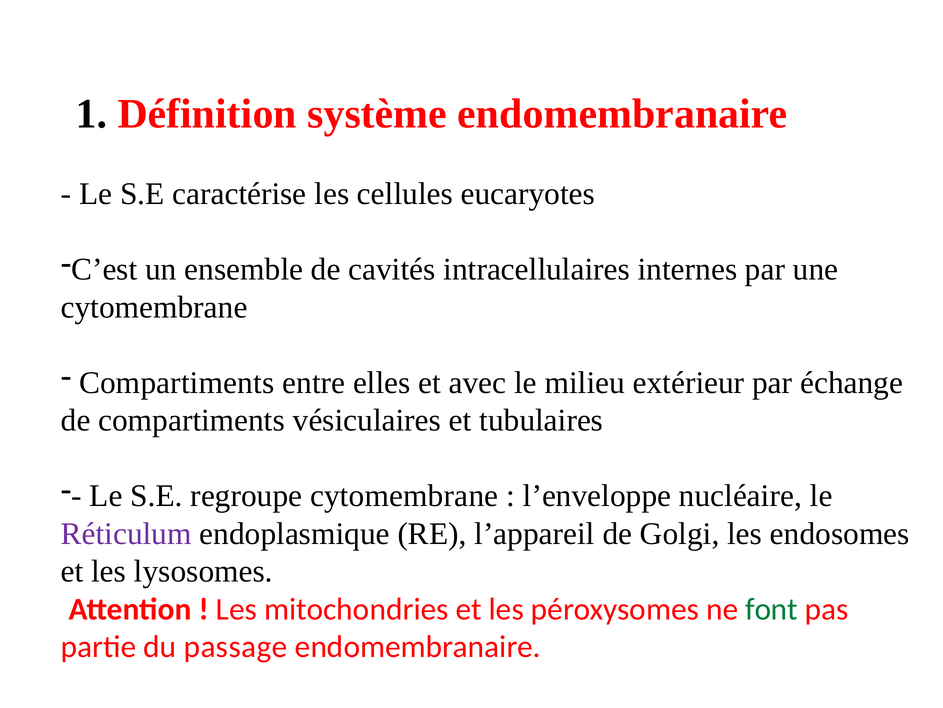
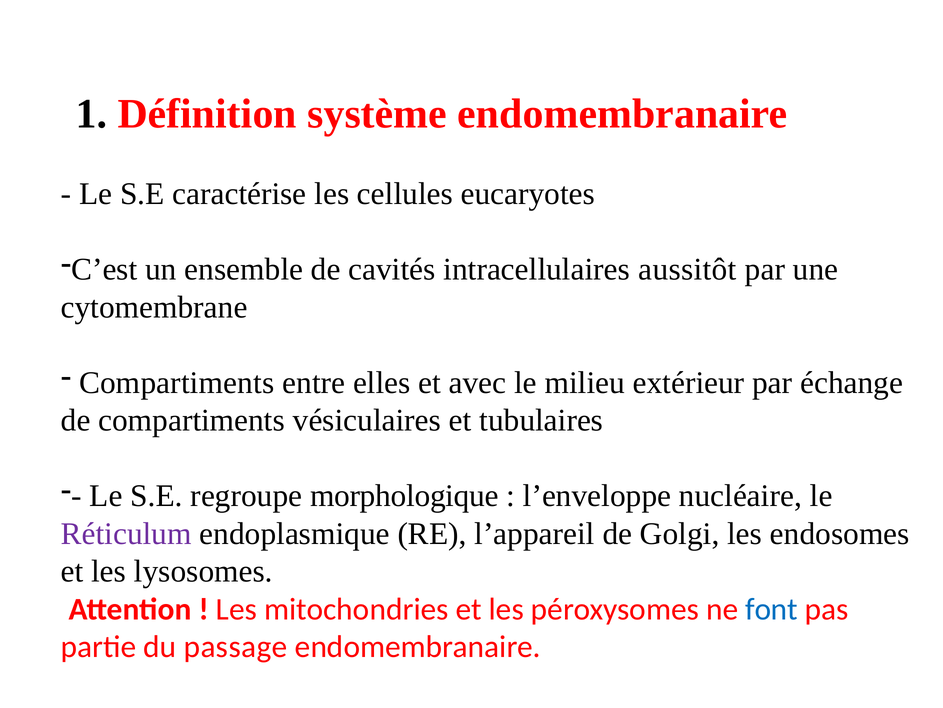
internes: internes -> aussitôt (687, 269)
regroupe cytomembrane: cytomembrane -> morphologique (404, 495)
font colour: green -> blue (772, 609)
